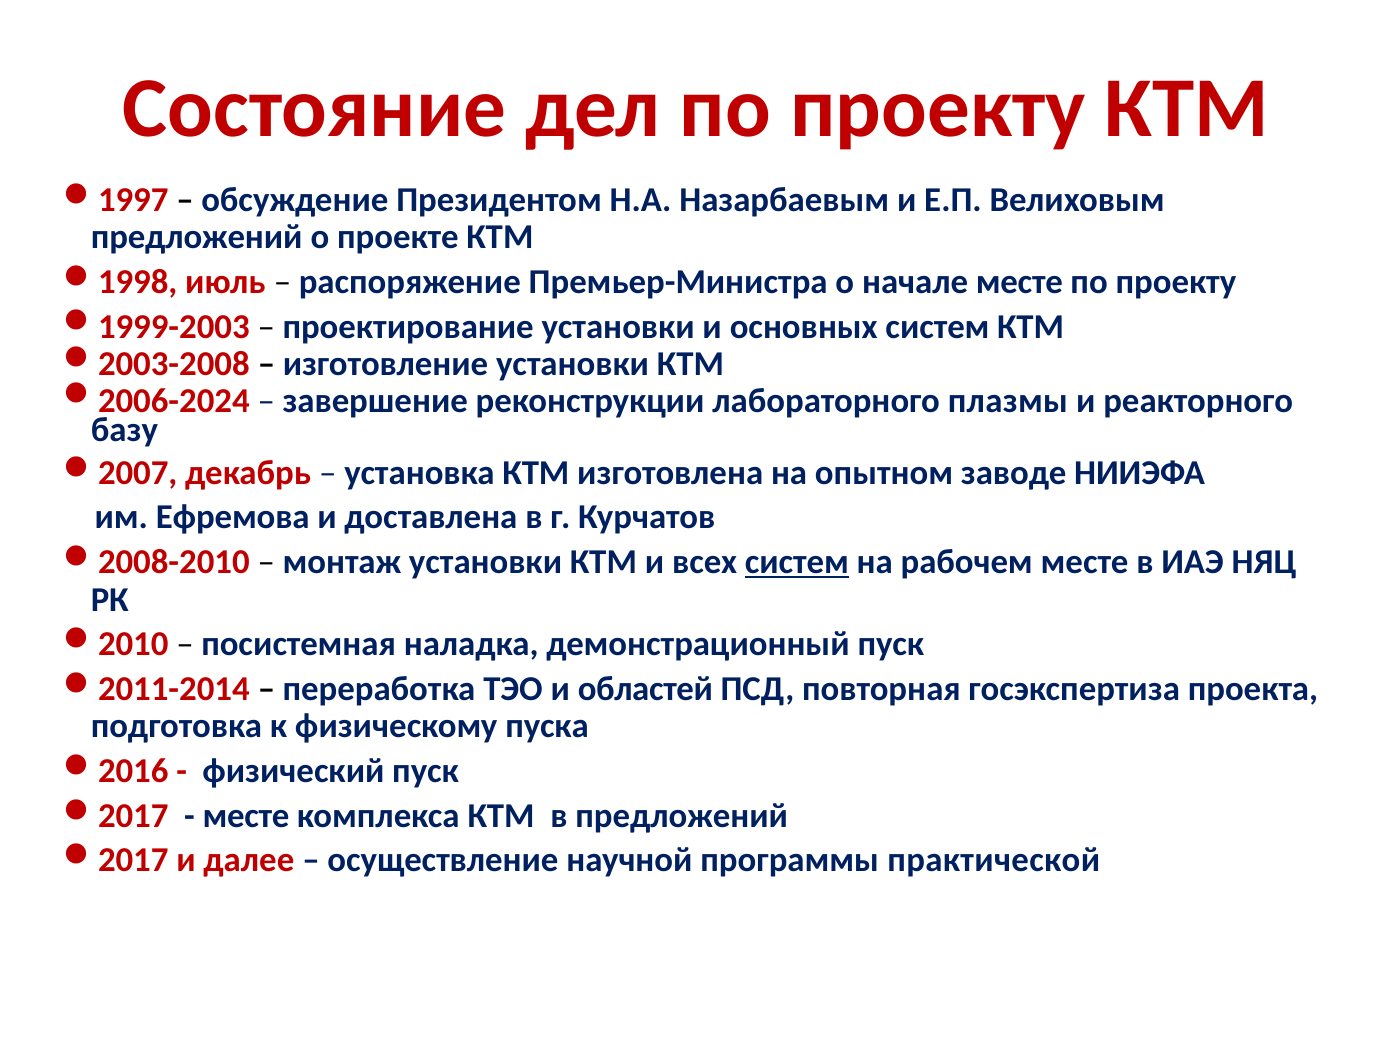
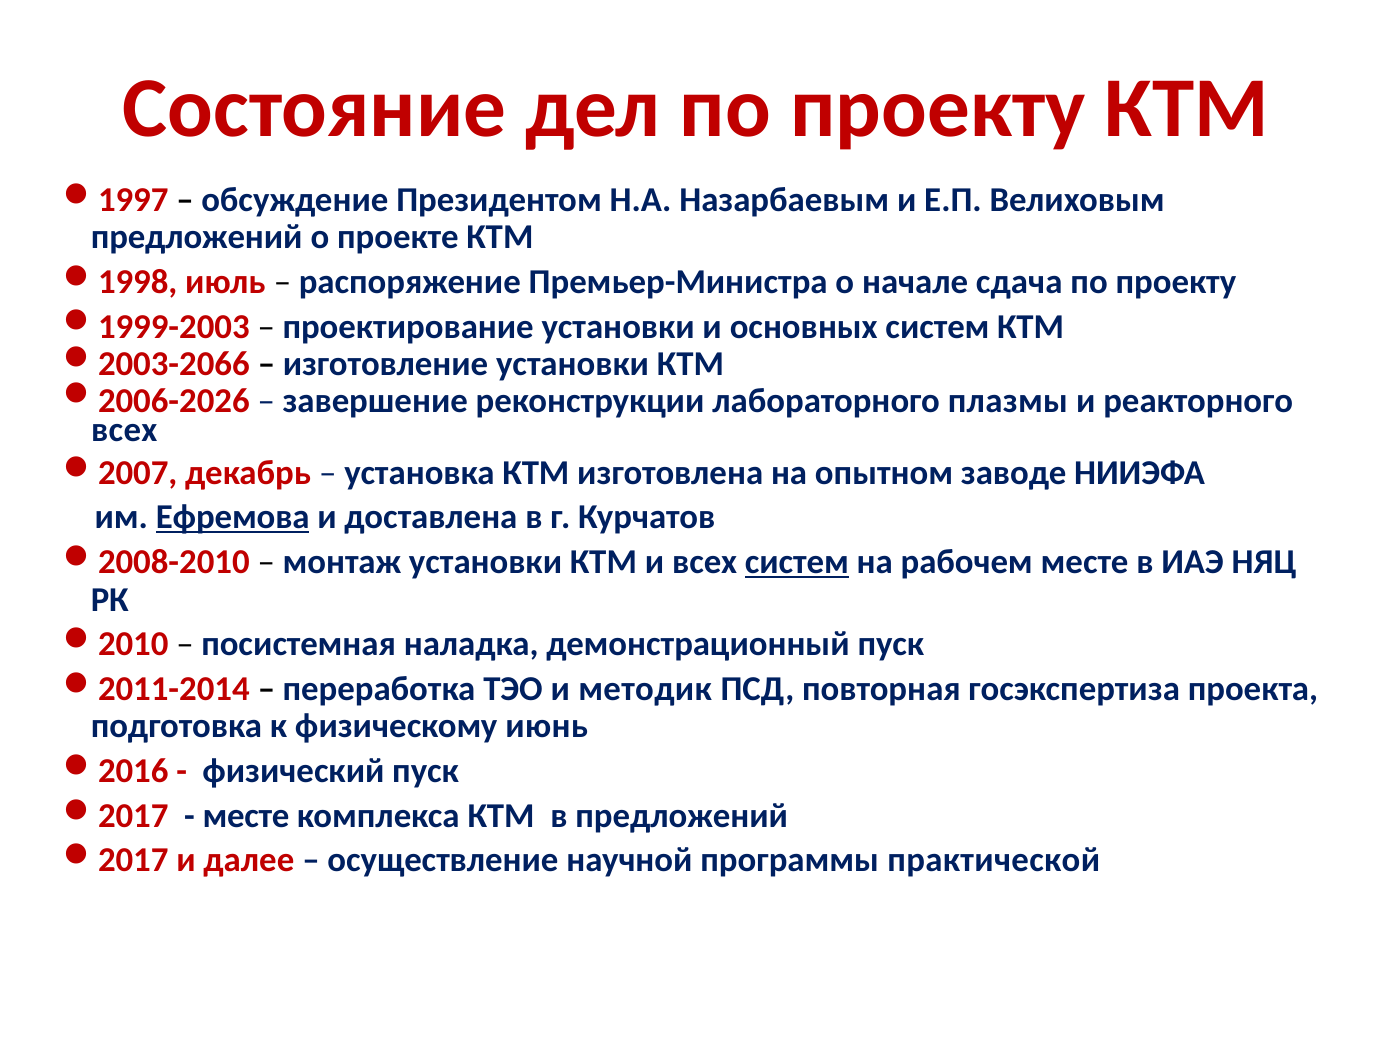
начале месте: месте -> сдача (1019, 282)
2003-2008: 2003-2008 -> 2003-2066 (174, 364)
2006-2024: 2006-2024 -> 2006-2026 (174, 401)
базу: базу -> всех (124, 430)
Ефремова underline: none -> present (233, 517)
областей: областей -> методик (645, 689)
пуска: пуска -> июнь (547, 726)
